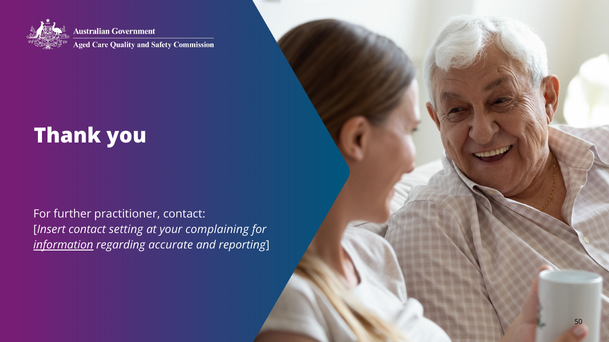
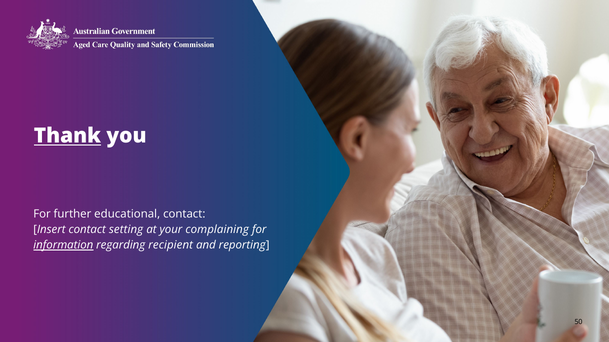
Thank underline: none -> present (67, 136)
practitioner: practitioner -> educational (127, 214)
accurate: accurate -> recipient (171, 245)
